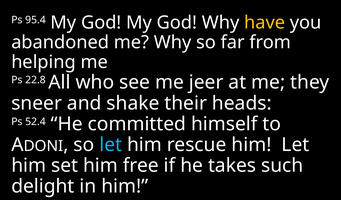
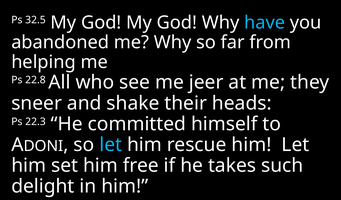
95.4: 95.4 -> 32.5 (35, 20)
have colour: yellow -> light blue (265, 23)
52.4: 52.4 -> 22.3 (35, 121)
